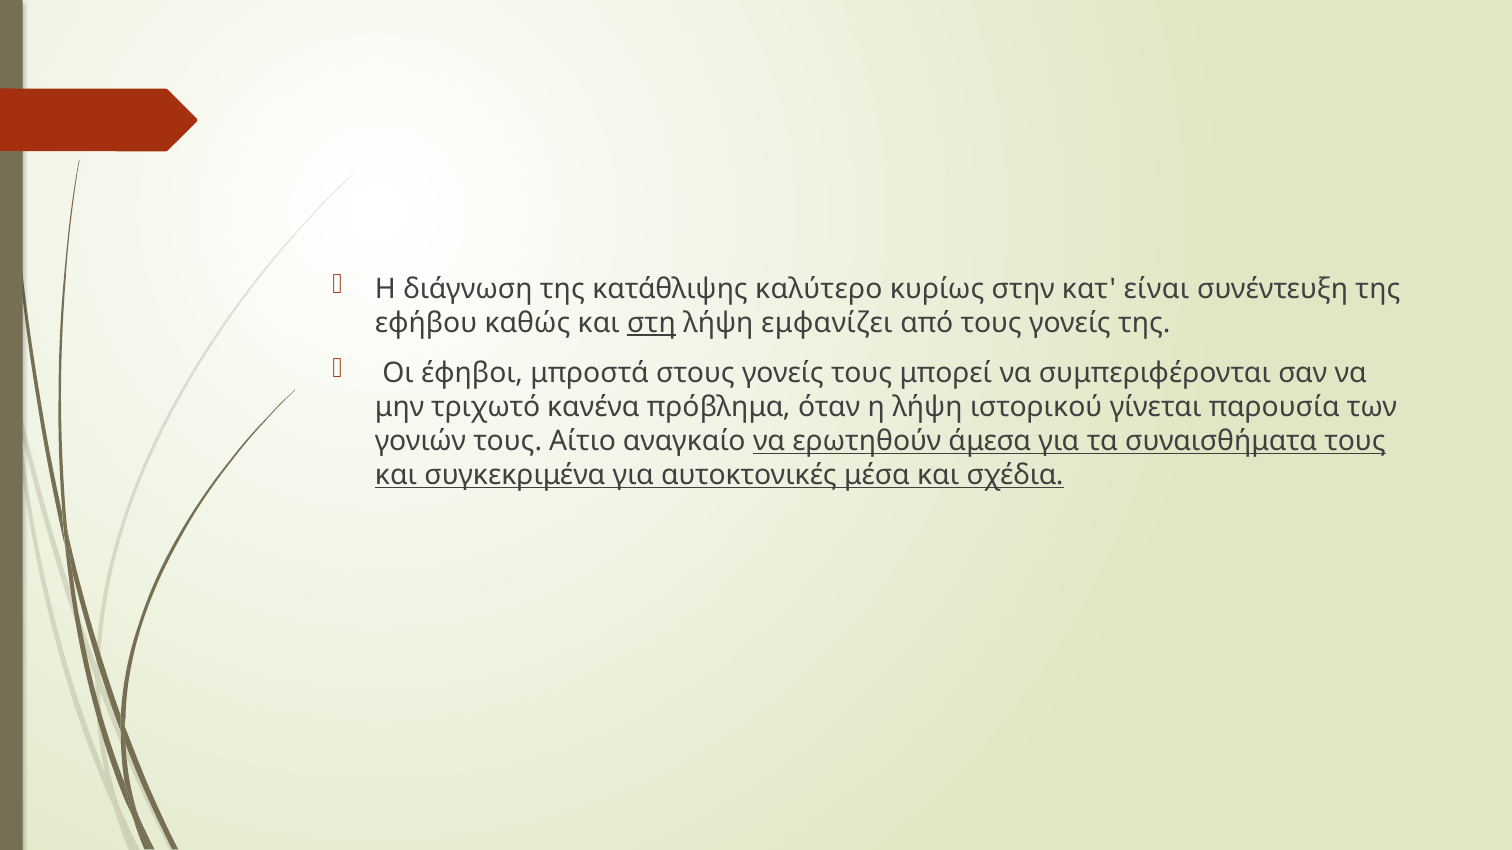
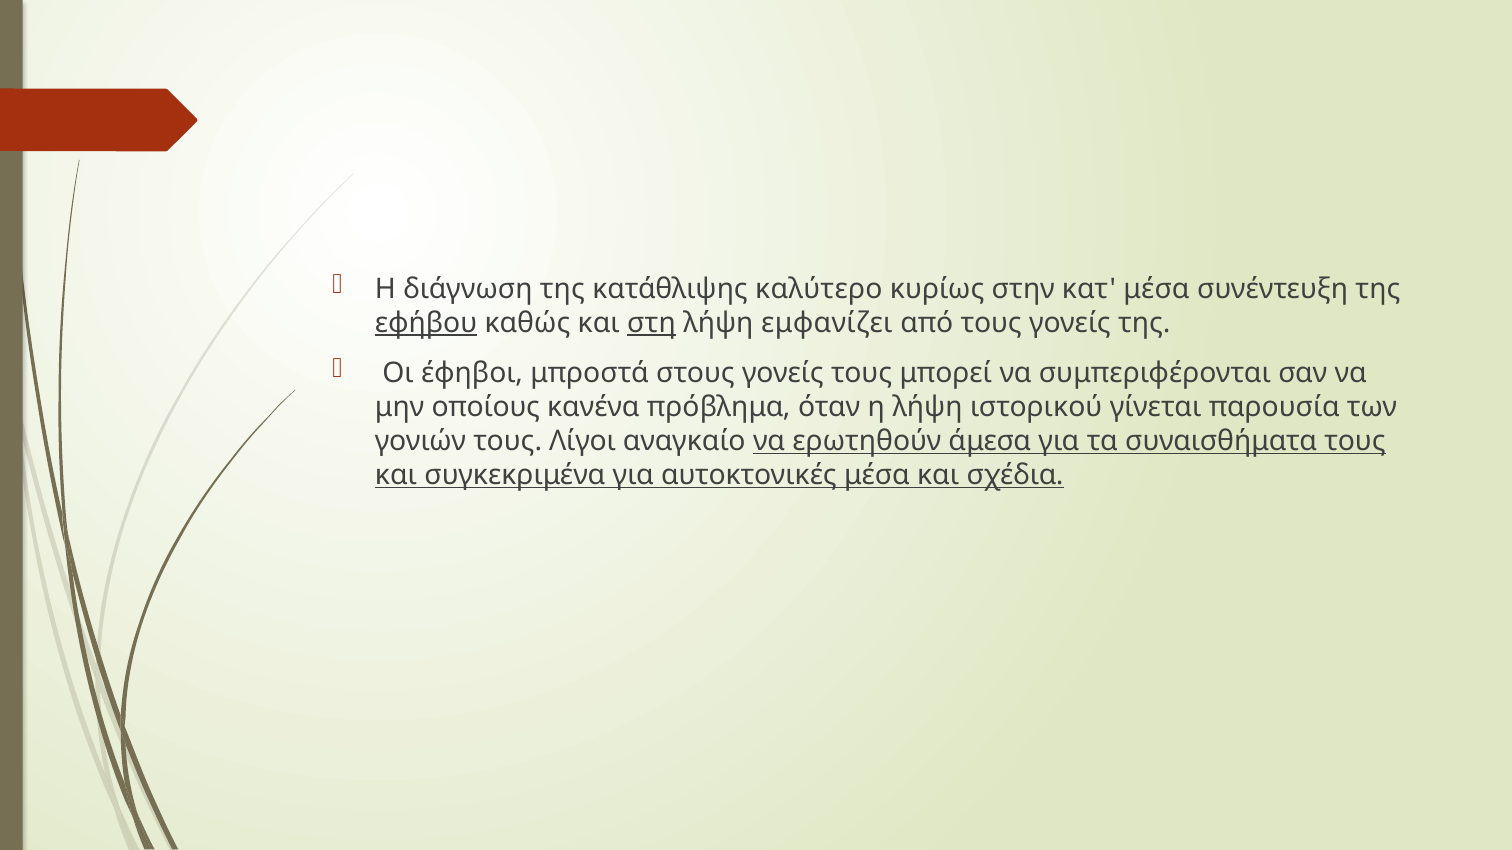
κατ είναι: είναι -> μέσα (1156, 289)
εφήβου underline: none -> present (426, 323)
τριχωτό: τριχωτό -> οποίους (486, 407)
Αίτιο: Αίτιο -> Λίγοι (583, 441)
